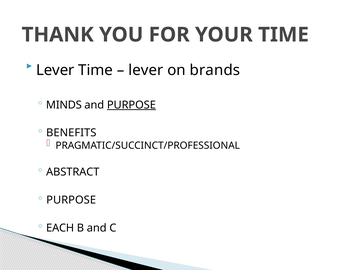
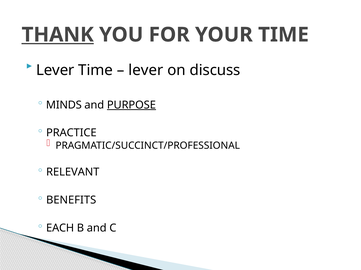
THANK underline: none -> present (58, 35)
brands: brands -> discuss (215, 70)
BENEFITS: BENEFITS -> PRACTICE (71, 133)
ABSTRACT: ABSTRACT -> RELEVANT (73, 173)
PURPOSE: PURPOSE -> BENEFITS (71, 201)
